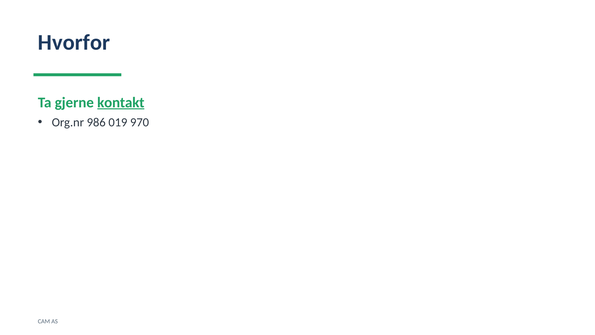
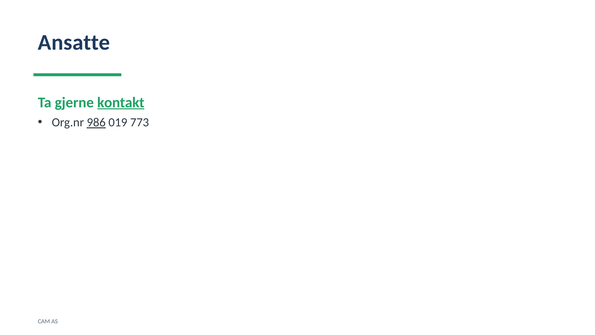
Hvorfor: Hvorfor -> Ansatte (74, 42)
986 underline: none -> present (96, 122)
970: 970 -> 773 (140, 122)
